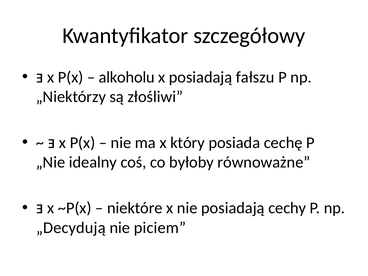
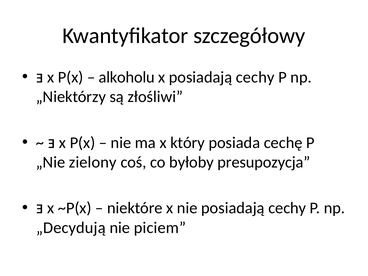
x posiadają fałszu: fałszu -> cechy (255, 77)
idealny: idealny -> zielony (93, 162)
równoważne: równoważne -> presupozycja (264, 162)
